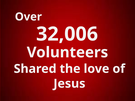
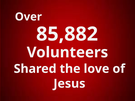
32,006: 32,006 -> 85,882 (67, 34)
